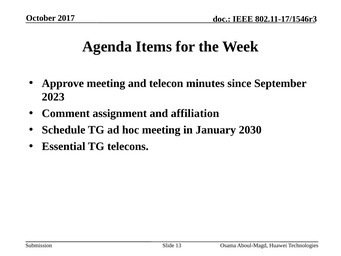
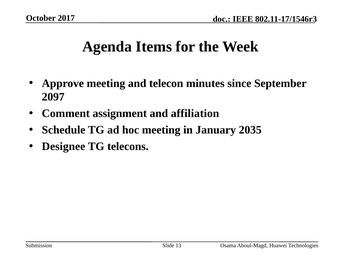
2023: 2023 -> 2097 (53, 97)
2030: 2030 -> 2035 (250, 130)
Essential: Essential -> Designee (64, 146)
